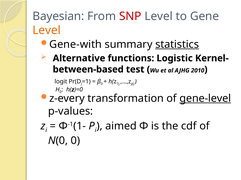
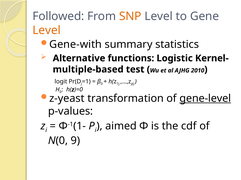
Bayesian: Bayesian -> Followed (58, 16)
SNP colour: red -> orange (130, 16)
statistics underline: present -> none (177, 45)
between-based: between-based -> multiple-based (88, 70)
z-every: z-every -> z-yeast (67, 99)
N(0 0: 0 -> 9 (75, 141)
